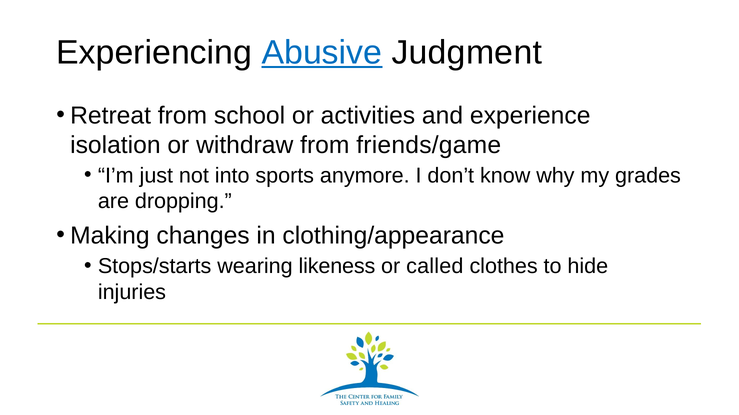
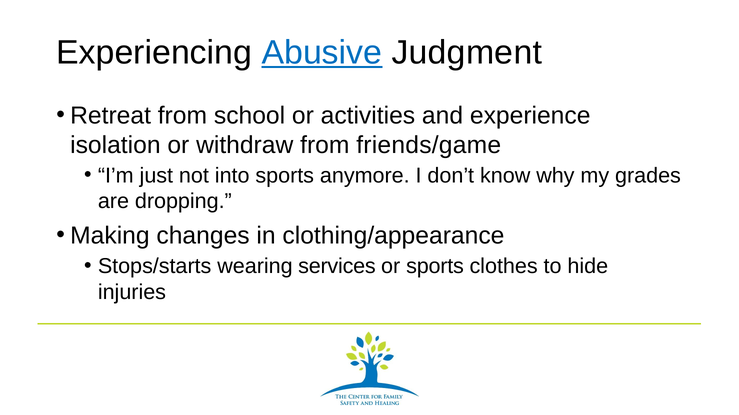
likeness: likeness -> services (337, 267)
or called: called -> sports (435, 267)
